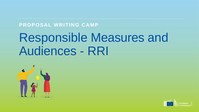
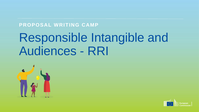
Measures: Measures -> Intangible (118, 38)
